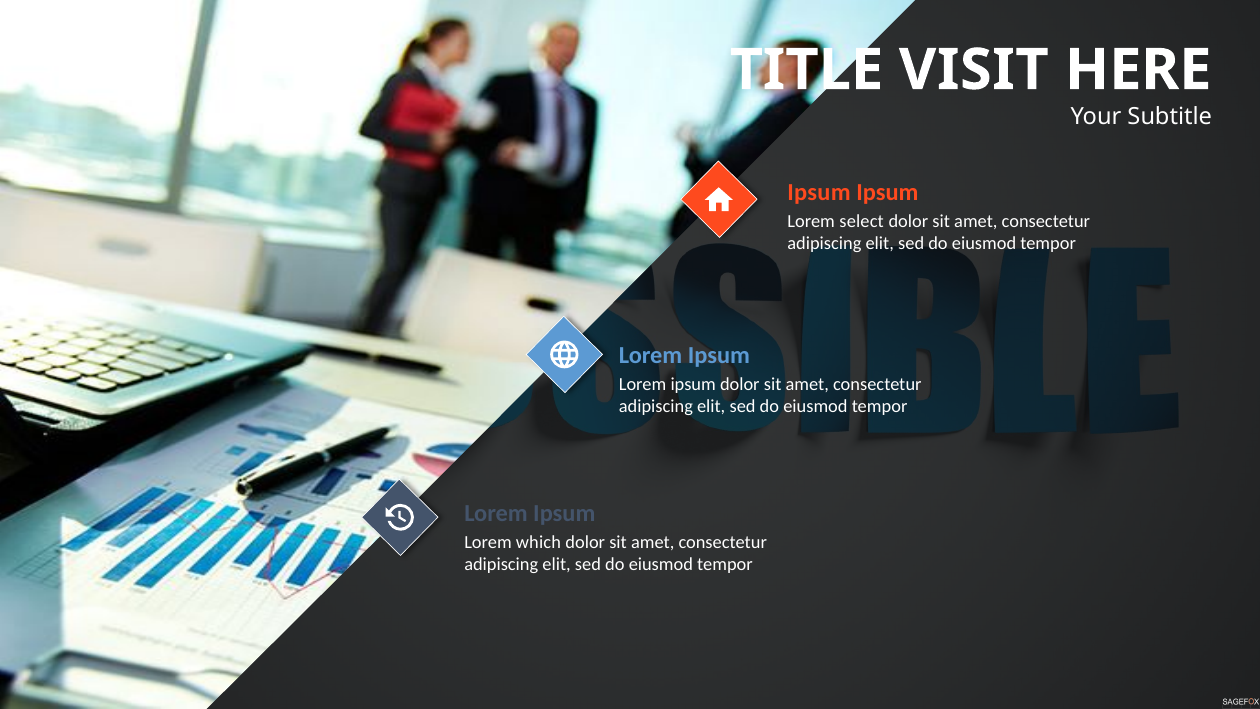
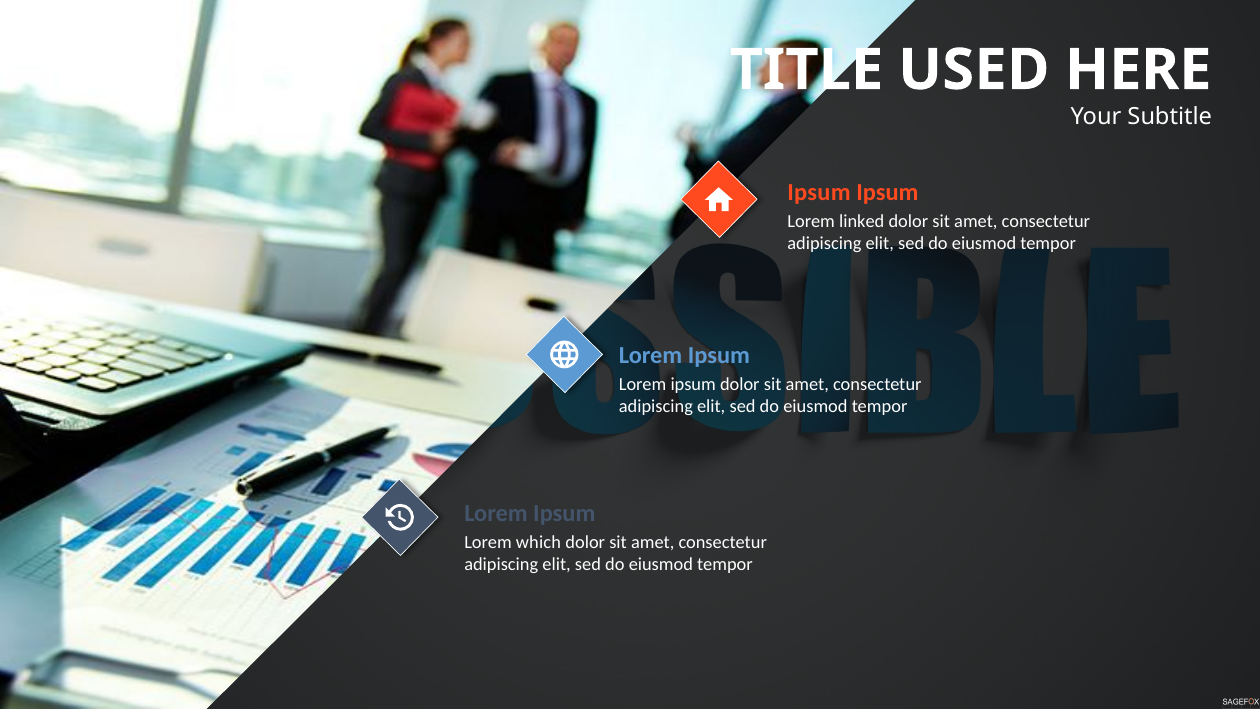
VISIT: VISIT -> USED (974, 70)
select: select -> linked (862, 221)
